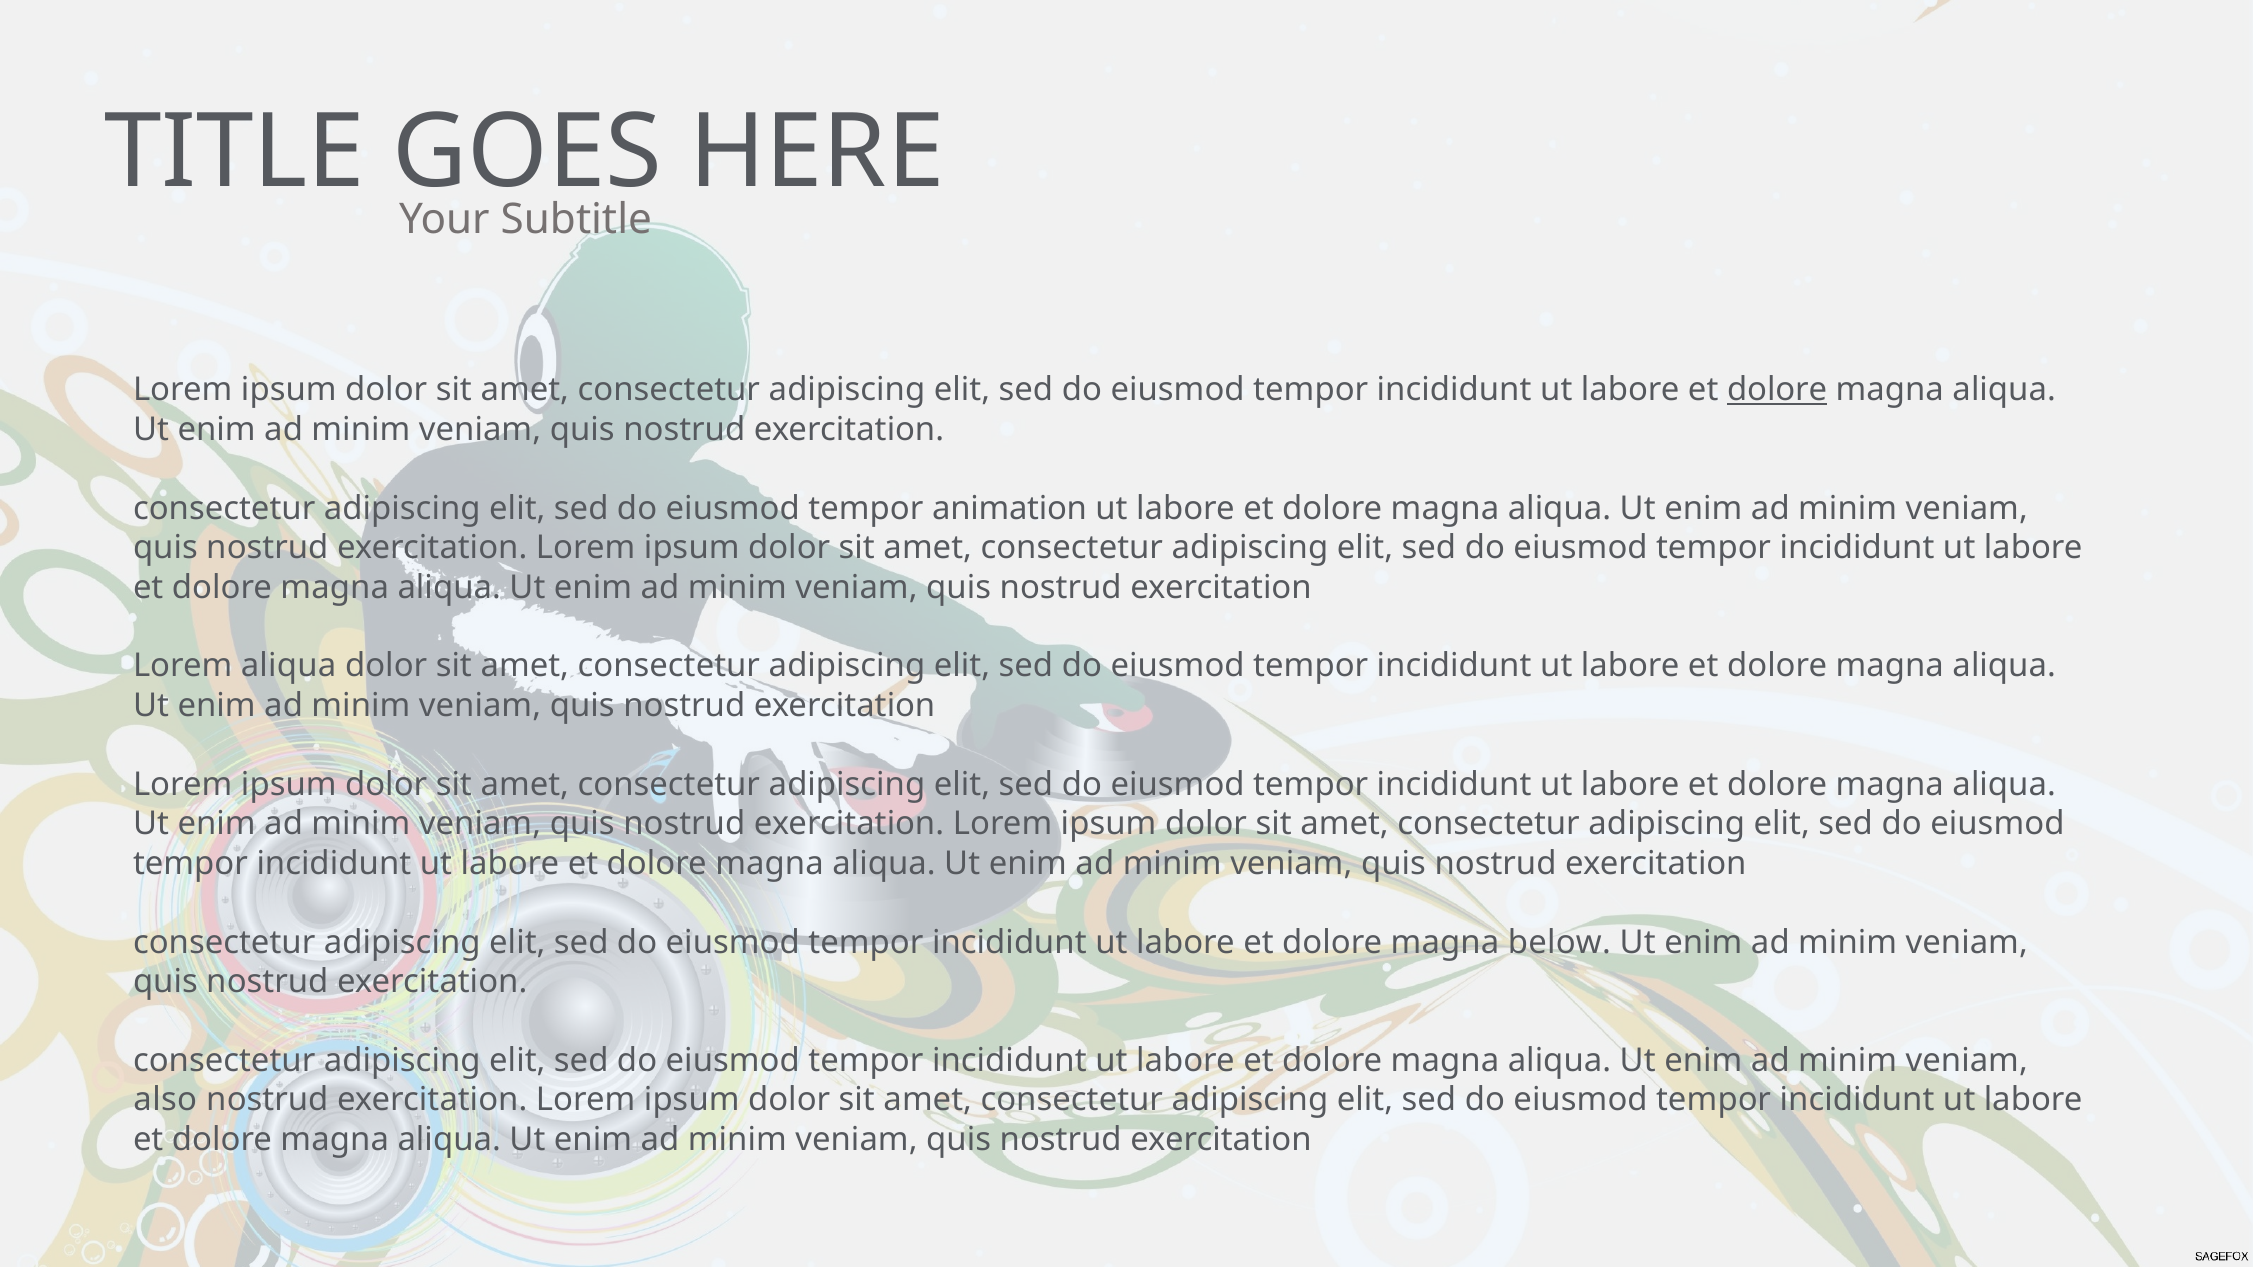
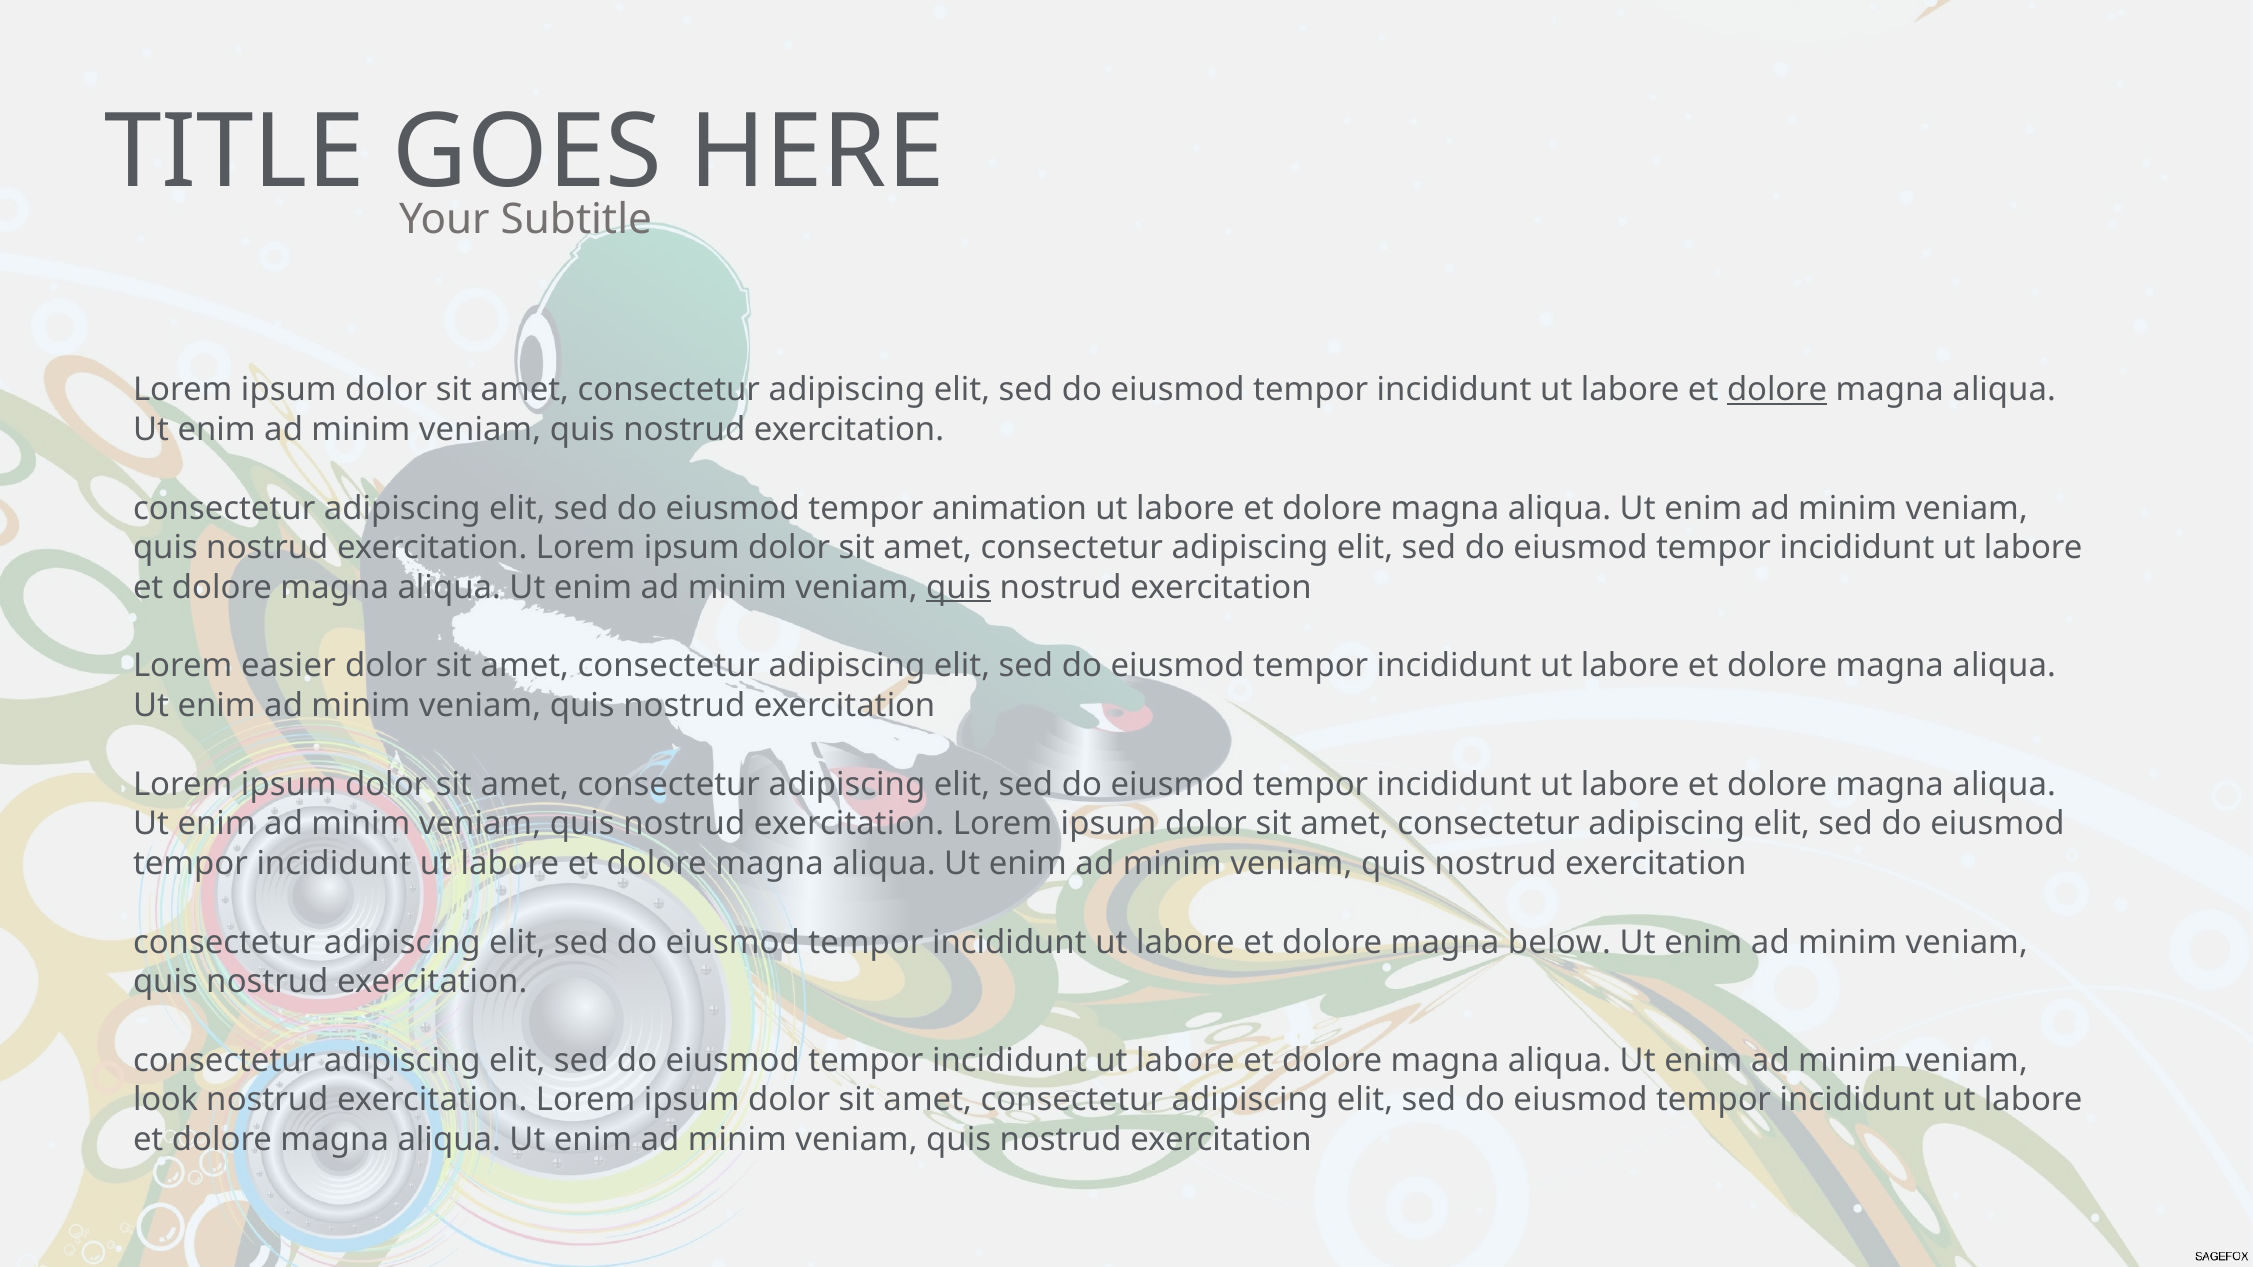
quis underline: none -> present (959, 587)
Lorem aliqua: aliqua -> easier (289, 666)
also: also -> look (166, 1100)
